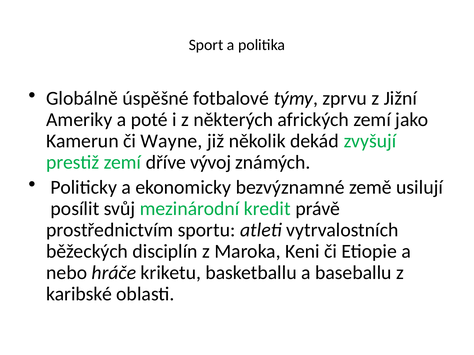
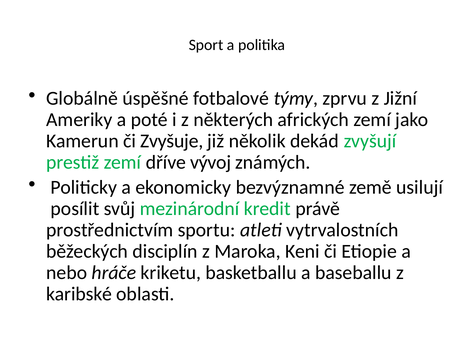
Wayne: Wayne -> Zvyšuje (172, 141)
